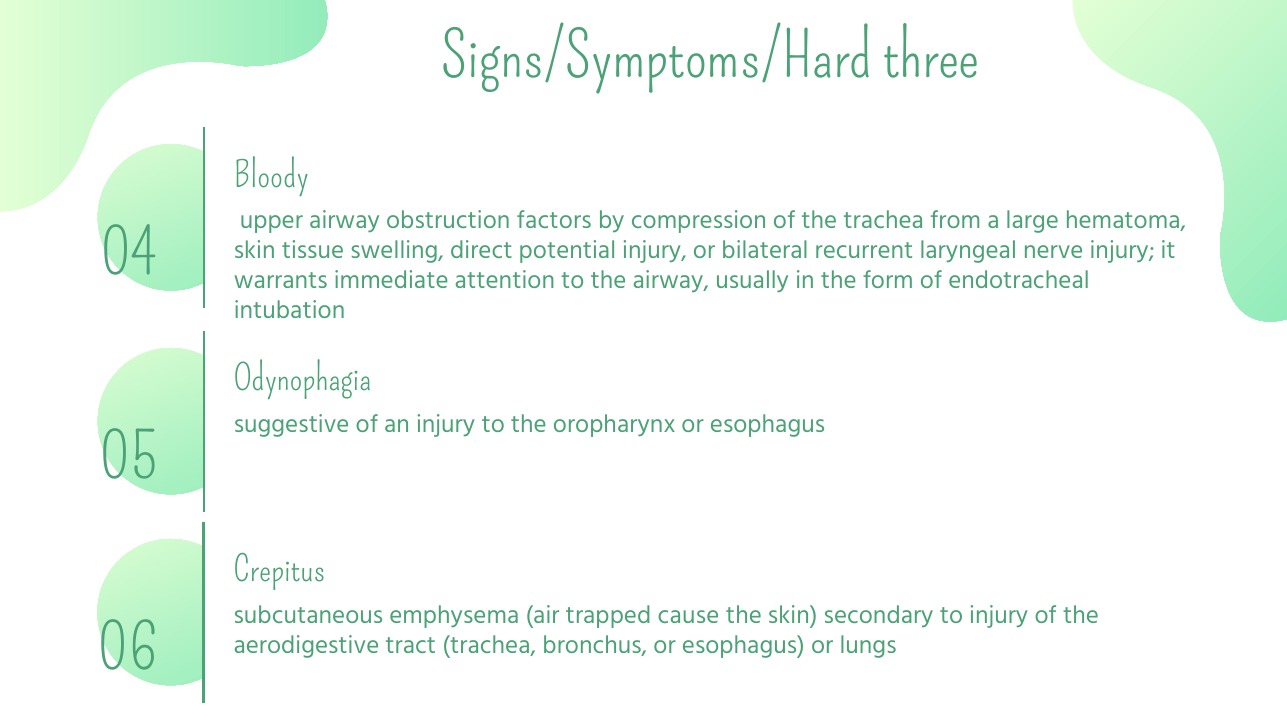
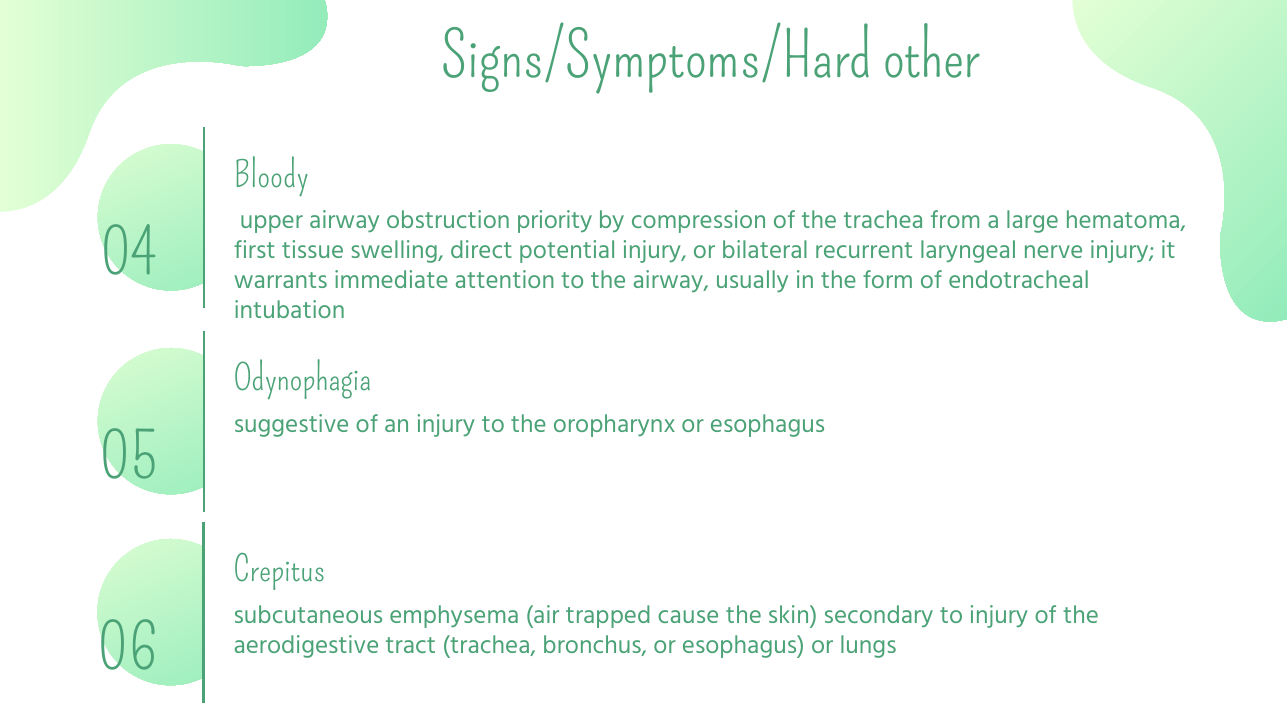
three: three -> other (932, 56)
factors: factors -> priority (554, 220)
skin: skin -> first (255, 250)
